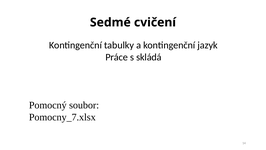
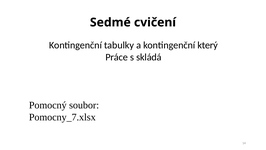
jazyk: jazyk -> který (208, 45)
